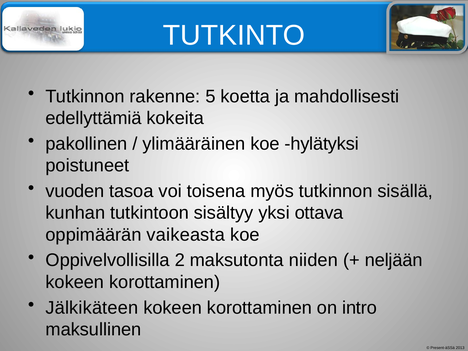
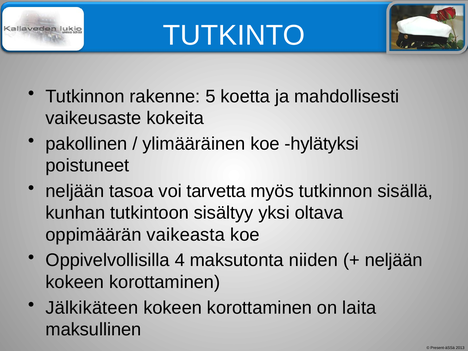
edellyttämiä: edellyttämiä -> vaikeusaste (94, 118)
vuoden: vuoden -> neljään (75, 191)
toisena: toisena -> tarvetta (216, 191)
ottava: ottava -> oltava (319, 213)
2: 2 -> 4 (180, 260)
intro: intro -> laita (359, 308)
